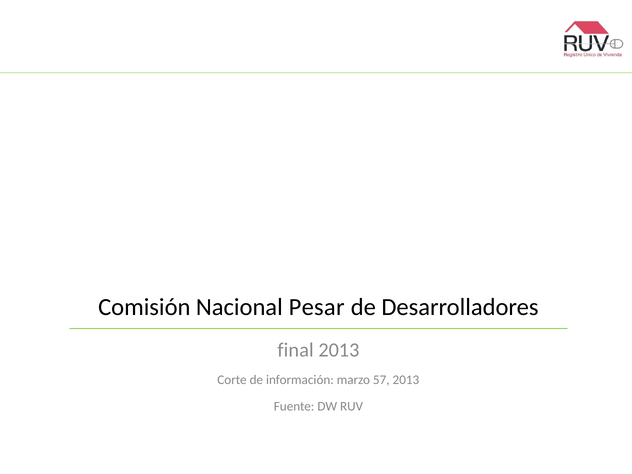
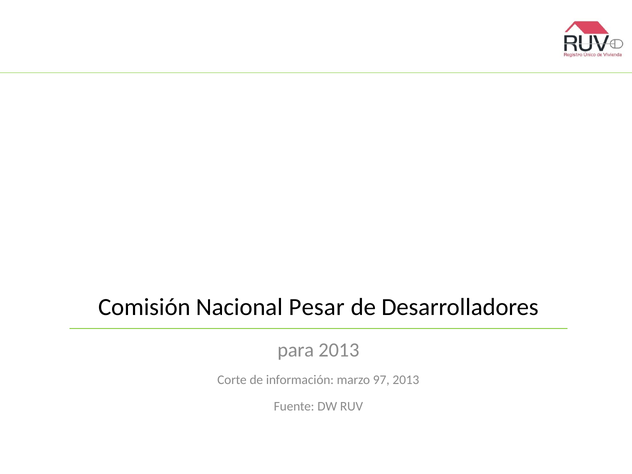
final: final -> para (296, 350)
57: 57 -> 97 (381, 380)
